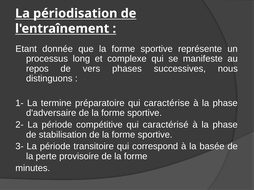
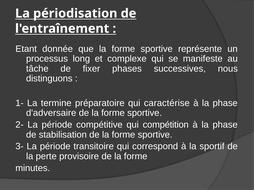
repos: repos -> tâche (37, 69)
vers: vers -> fixer (91, 69)
caractérisé: caractérisé -> compétition (166, 125)
basée: basée -> sportif (212, 147)
